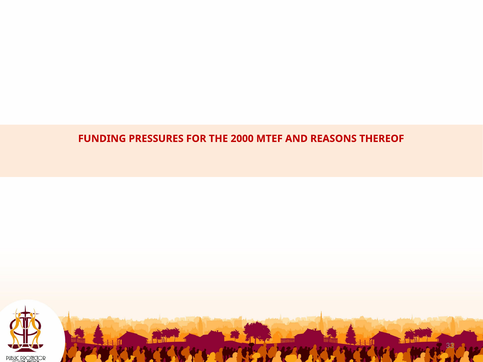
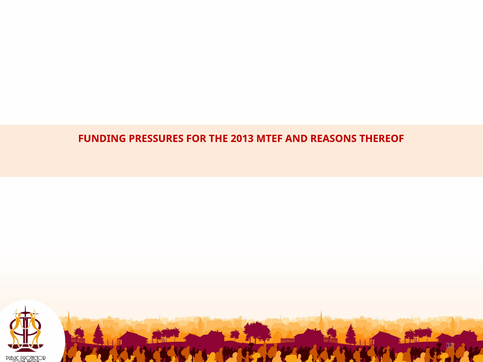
2000: 2000 -> 2013 (242, 139)
